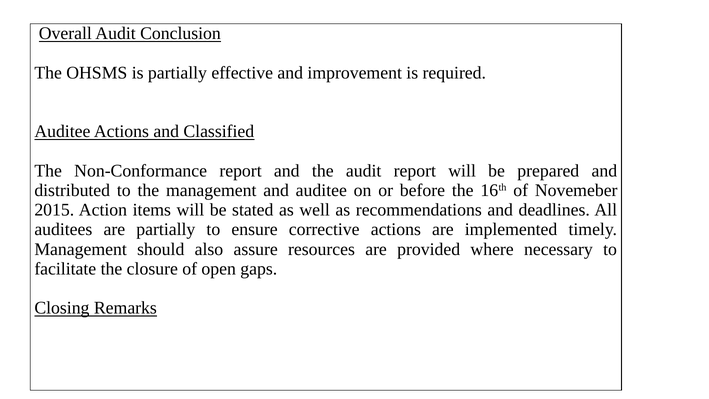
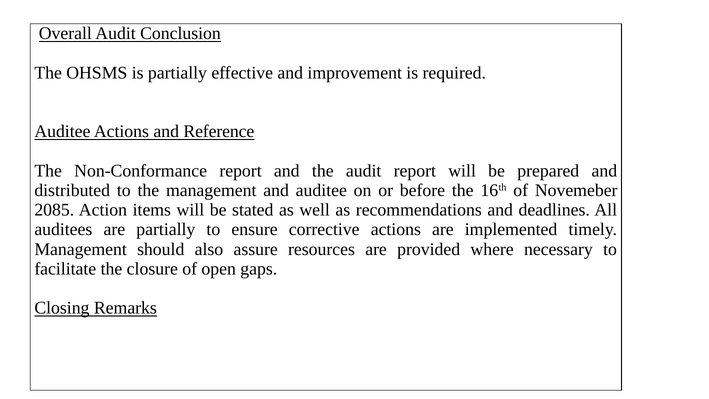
Classified: Classified -> Reference (219, 131)
2015: 2015 -> 2085 (54, 210)
